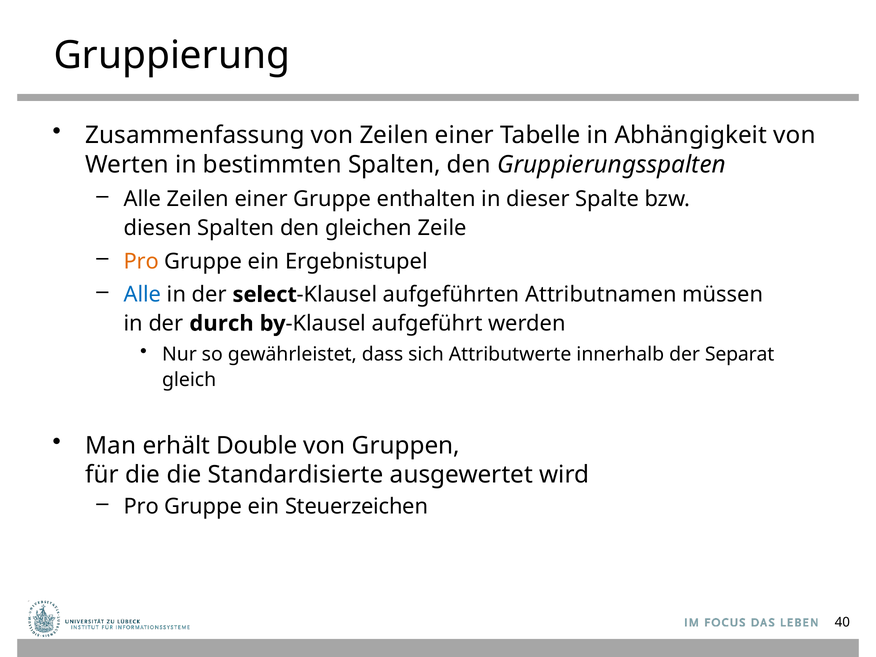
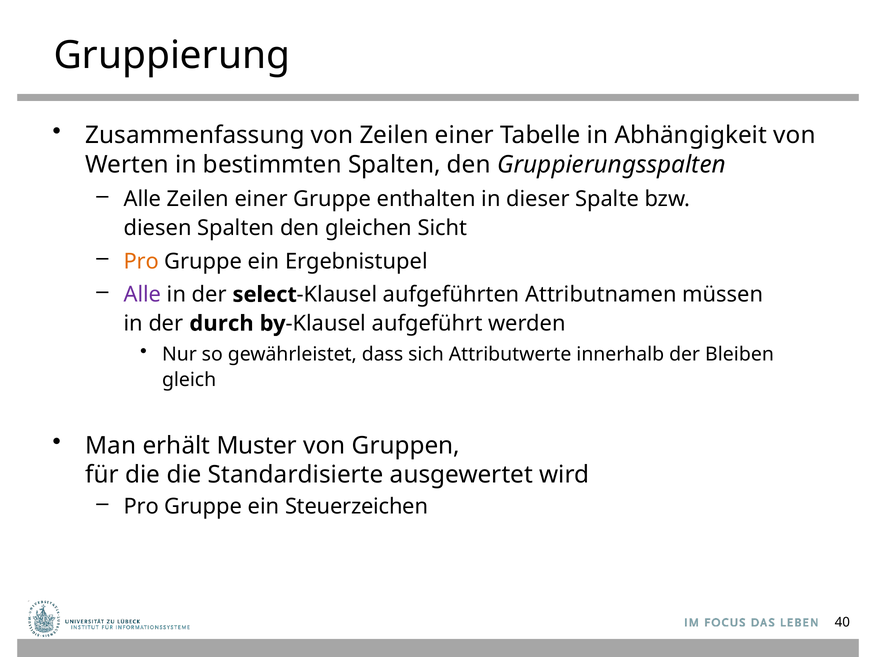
Zeile: Zeile -> Sicht (442, 228)
Alle colour: blue -> purple (143, 295)
Separat: Separat -> Bleiben (740, 354)
Double: Double -> Muster (257, 446)
